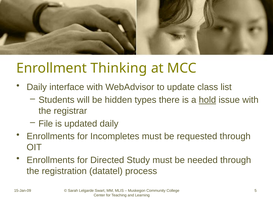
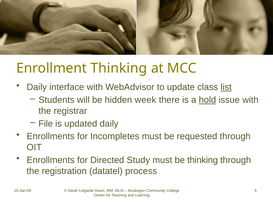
list underline: none -> present (226, 87)
types: types -> week (145, 100)
be needed: needed -> thinking (203, 160)
